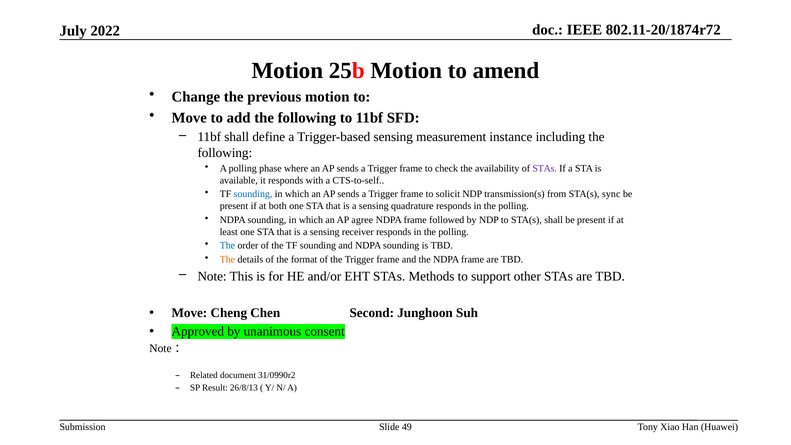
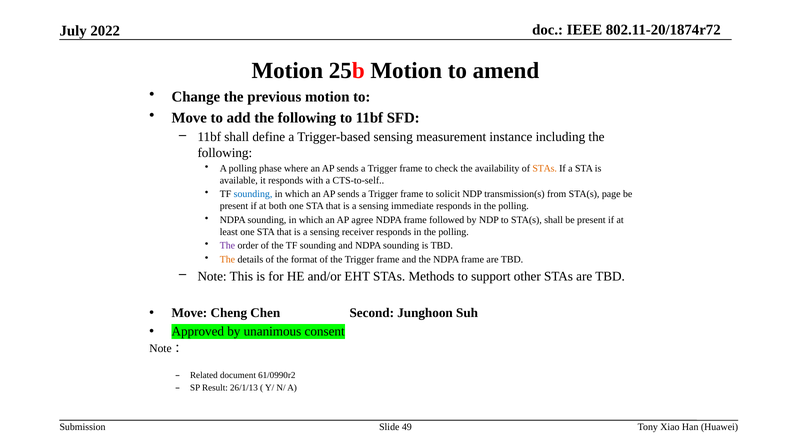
STAs colour: purple -> orange (545, 168)
sync: sync -> page (611, 194)
quadrature: quadrature -> immediate (412, 206)
The colour: blue -> purple (227, 246)
31/0990r2: 31/0990r2 -> 61/0990r2 (277, 375)
26/8/13: 26/8/13 -> 26/1/13 (244, 388)
